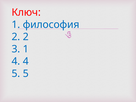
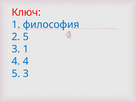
2 2: 2 -> 5 (26, 37)
5: 5 -> 3 (26, 74)
